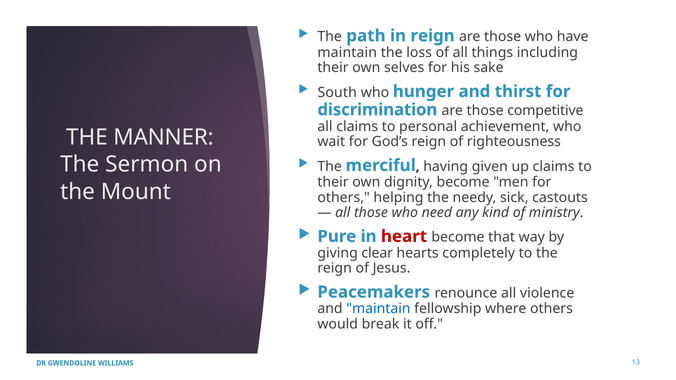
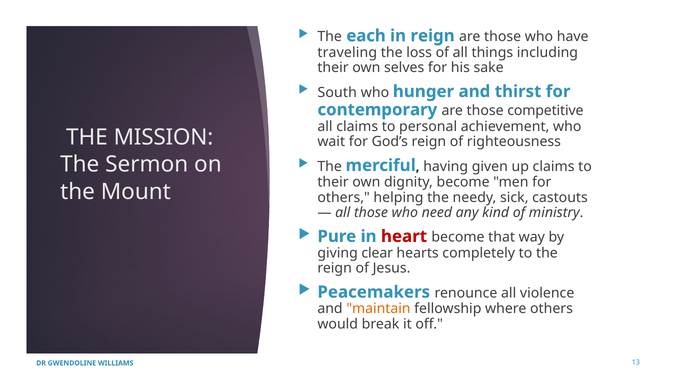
path: path -> each (366, 36)
maintain: maintain -> traveling (347, 53)
discrimination: discrimination -> contemporary (377, 110)
MANNER: MANNER -> MISSION (163, 138)
maintain colour: blue -> orange (378, 309)
